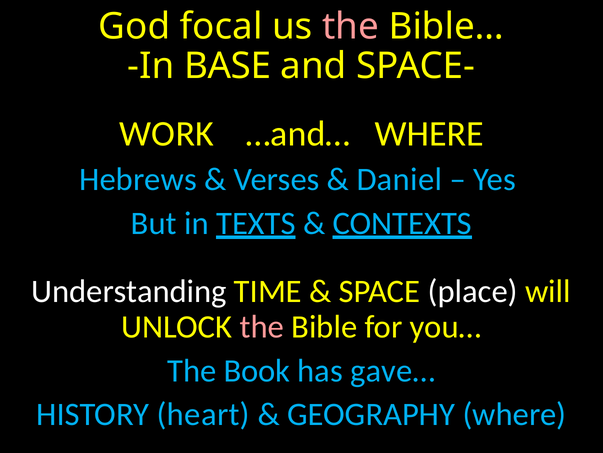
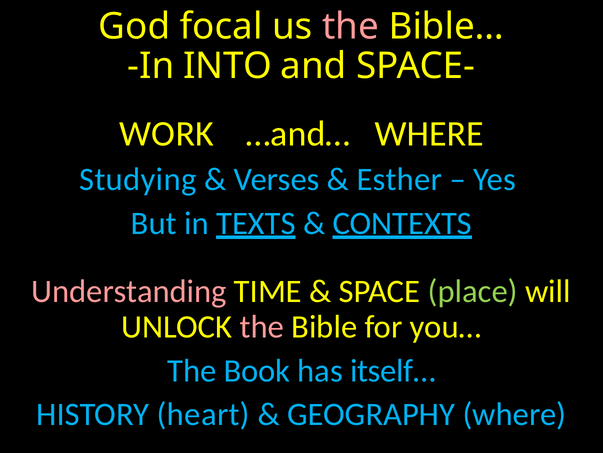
BASE: BASE -> INTO (228, 66)
Hebrews: Hebrews -> Studying (138, 179)
Daniel: Daniel -> Esther (399, 179)
Understanding colour: white -> pink (129, 291)
place colour: white -> light green (473, 291)
gave…: gave… -> itself… (393, 370)
